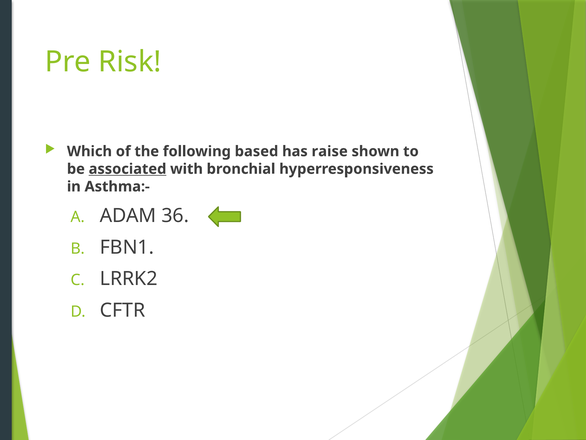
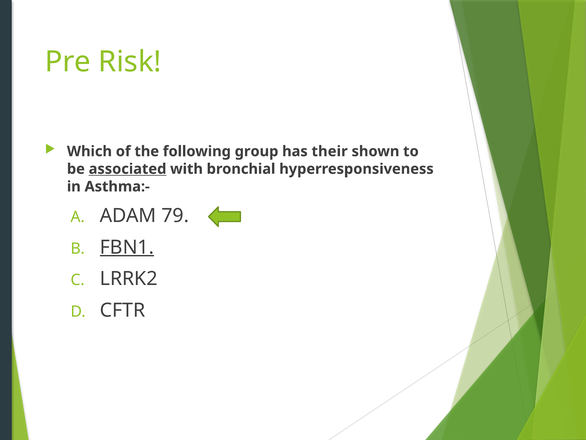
based: based -> group (257, 151)
raise: raise -> their (330, 151)
36: 36 -> 79 (175, 215)
FBN1 underline: none -> present (127, 247)
